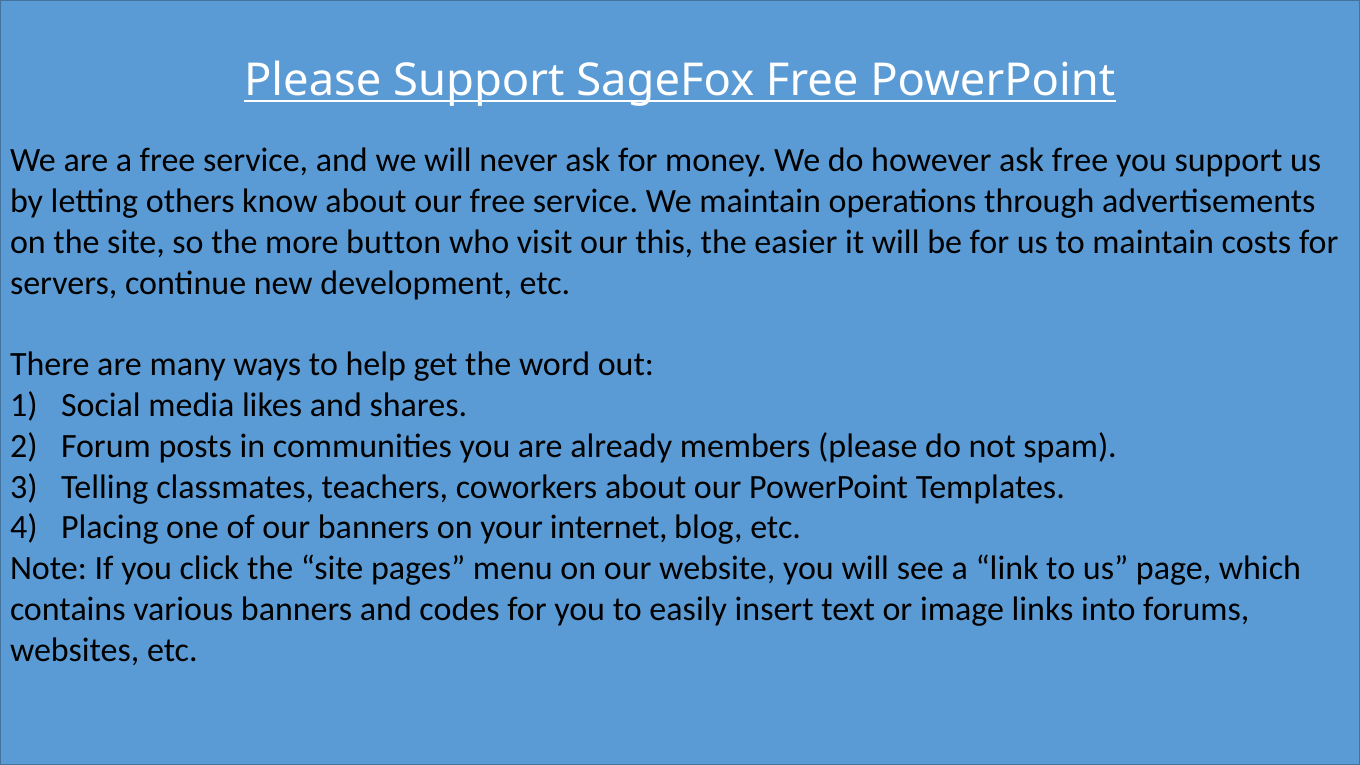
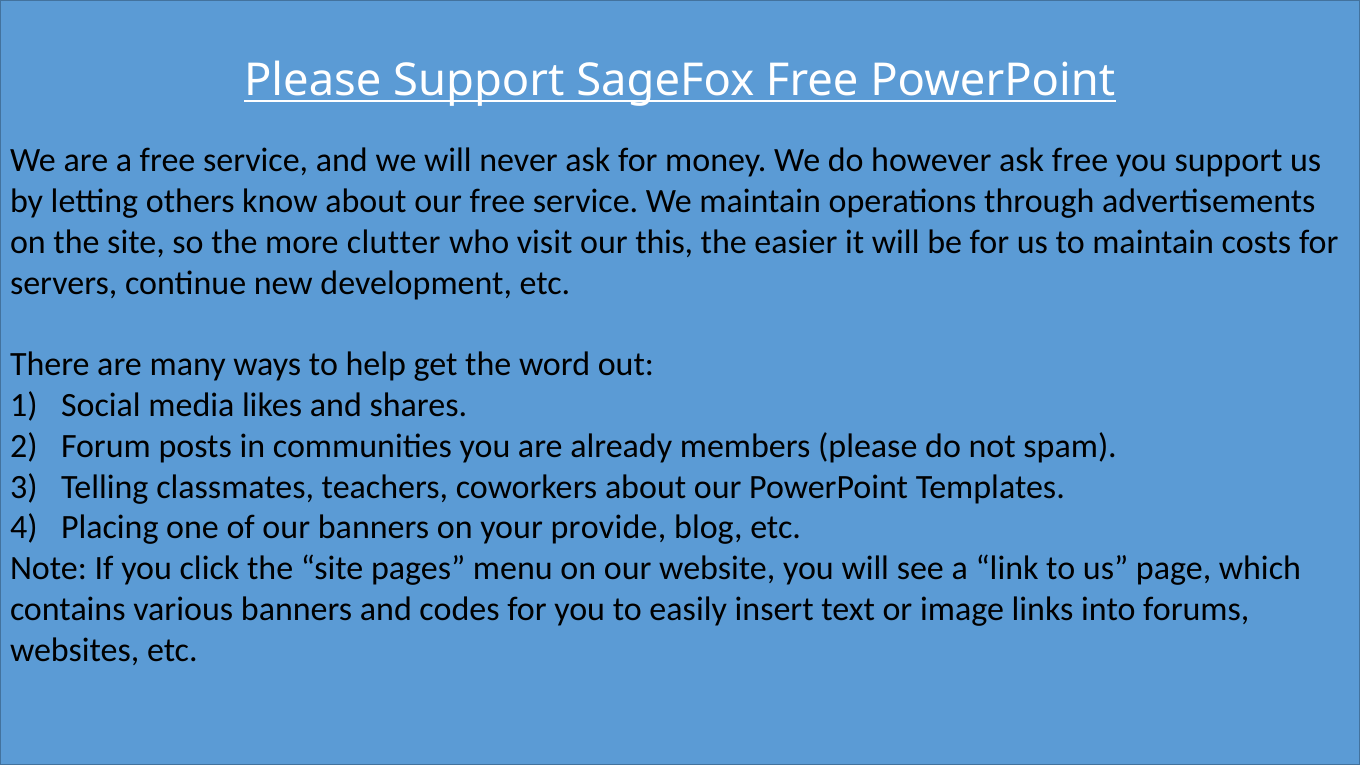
button: button -> clutter (394, 242)
internet: internet -> provide (608, 528)
